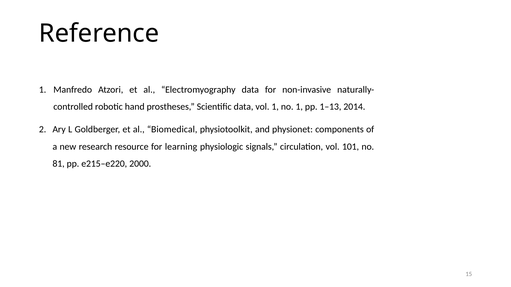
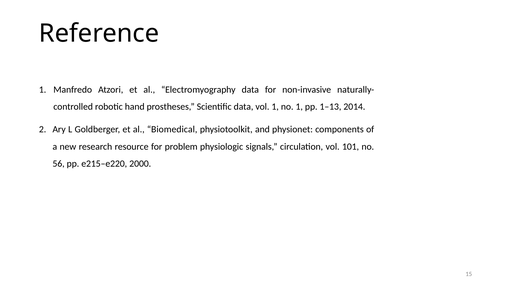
learning: learning -> problem (181, 147)
81: 81 -> 56 (59, 164)
